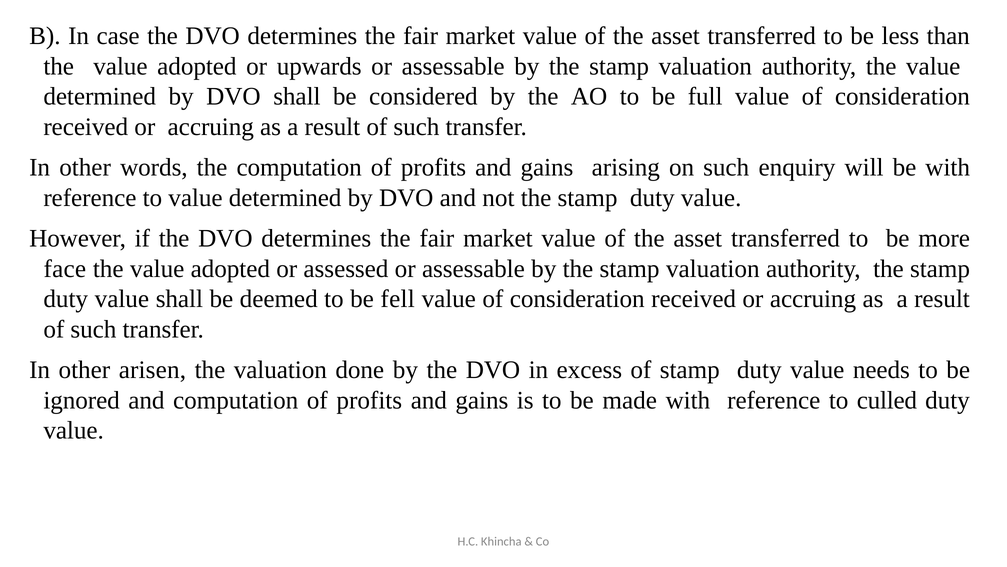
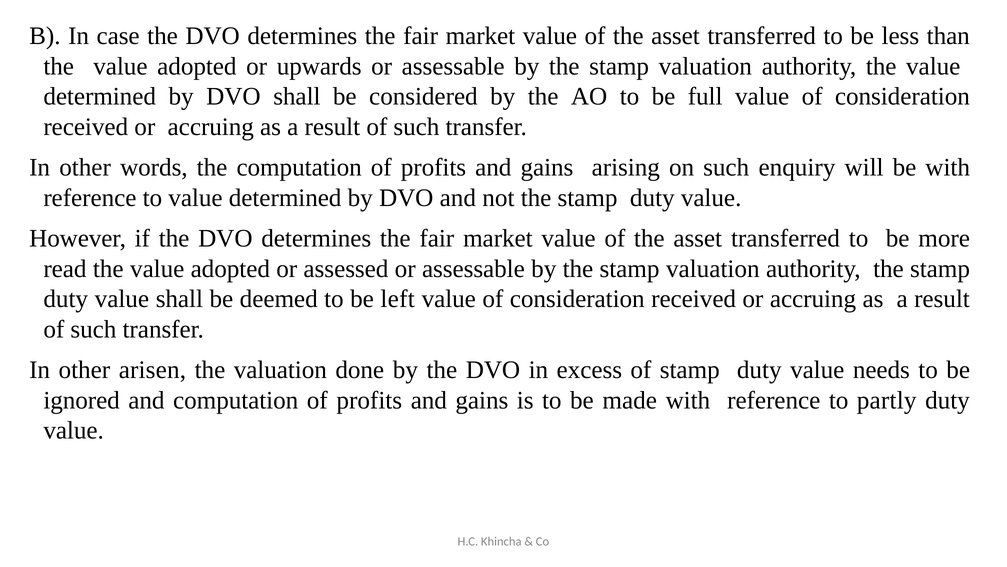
face: face -> read (65, 268)
fell: fell -> left (398, 299)
culled: culled -> partly (887, 400)
